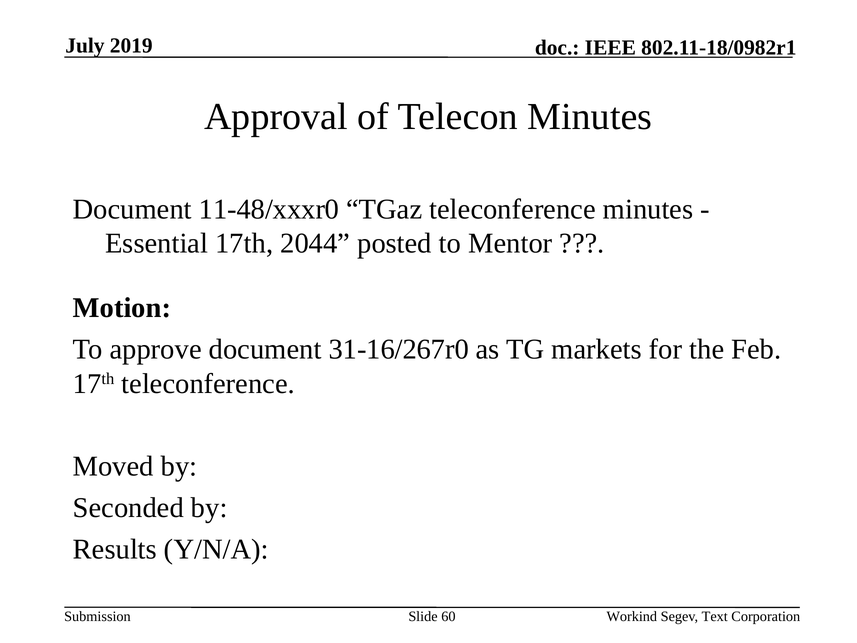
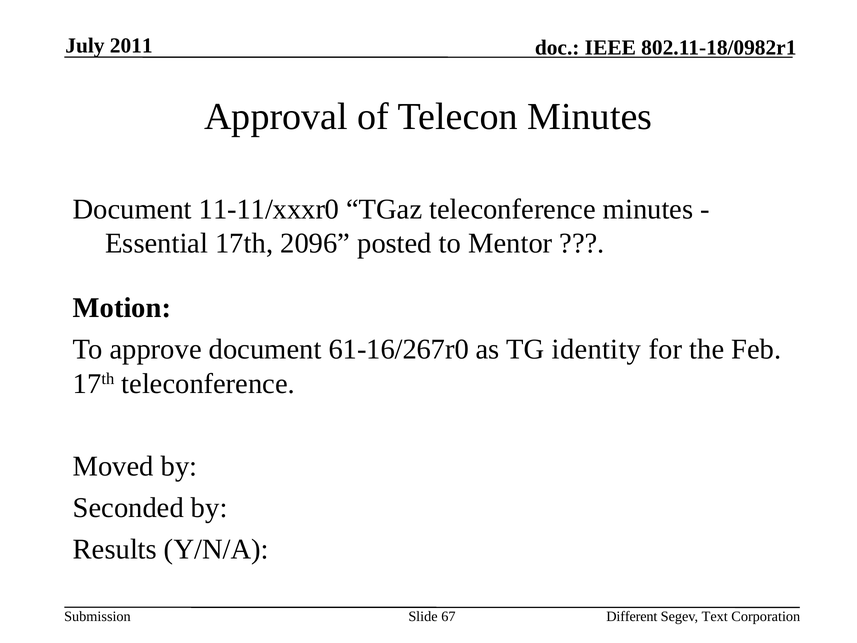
2019: 2019 -> 2011 (131, 45)
11-48/xxxr0: 11-48/xxxr0 -> 11-11/xxxr0 (269, 209)
2044: 2044 -> 2096 (315, 243)
31-16/267r0: 31-16/267r0 -> 61-16/267r0 (399, 349)
markets: markets -> identity (596, 349)
60: 60 -> 67 (448, 616)
Workind: Workind -> Different (632, 616)
